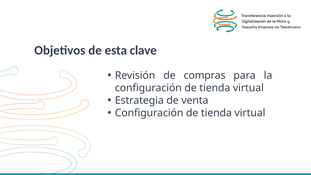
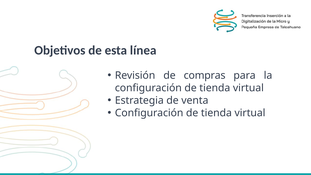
clave: clave -> línea (143, 50)
